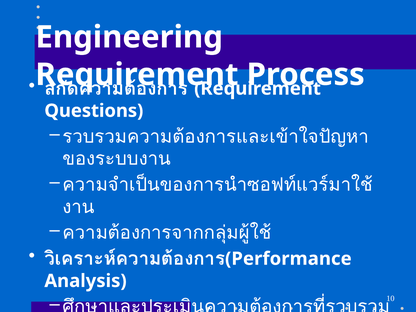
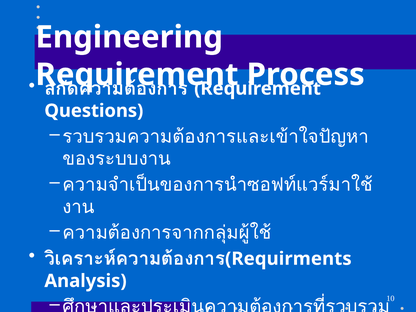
Performance: Performance -> Requirments (288, 259)
